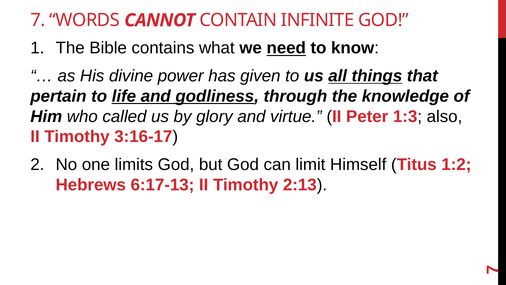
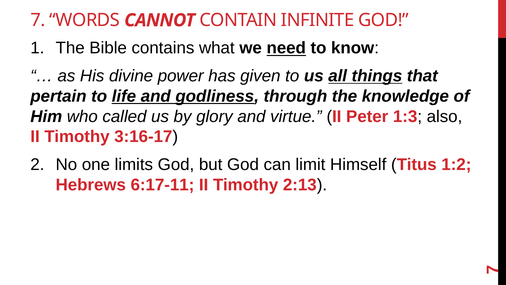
6:17-13: 6:17-13 -> 6:17-11 (162, 185)
